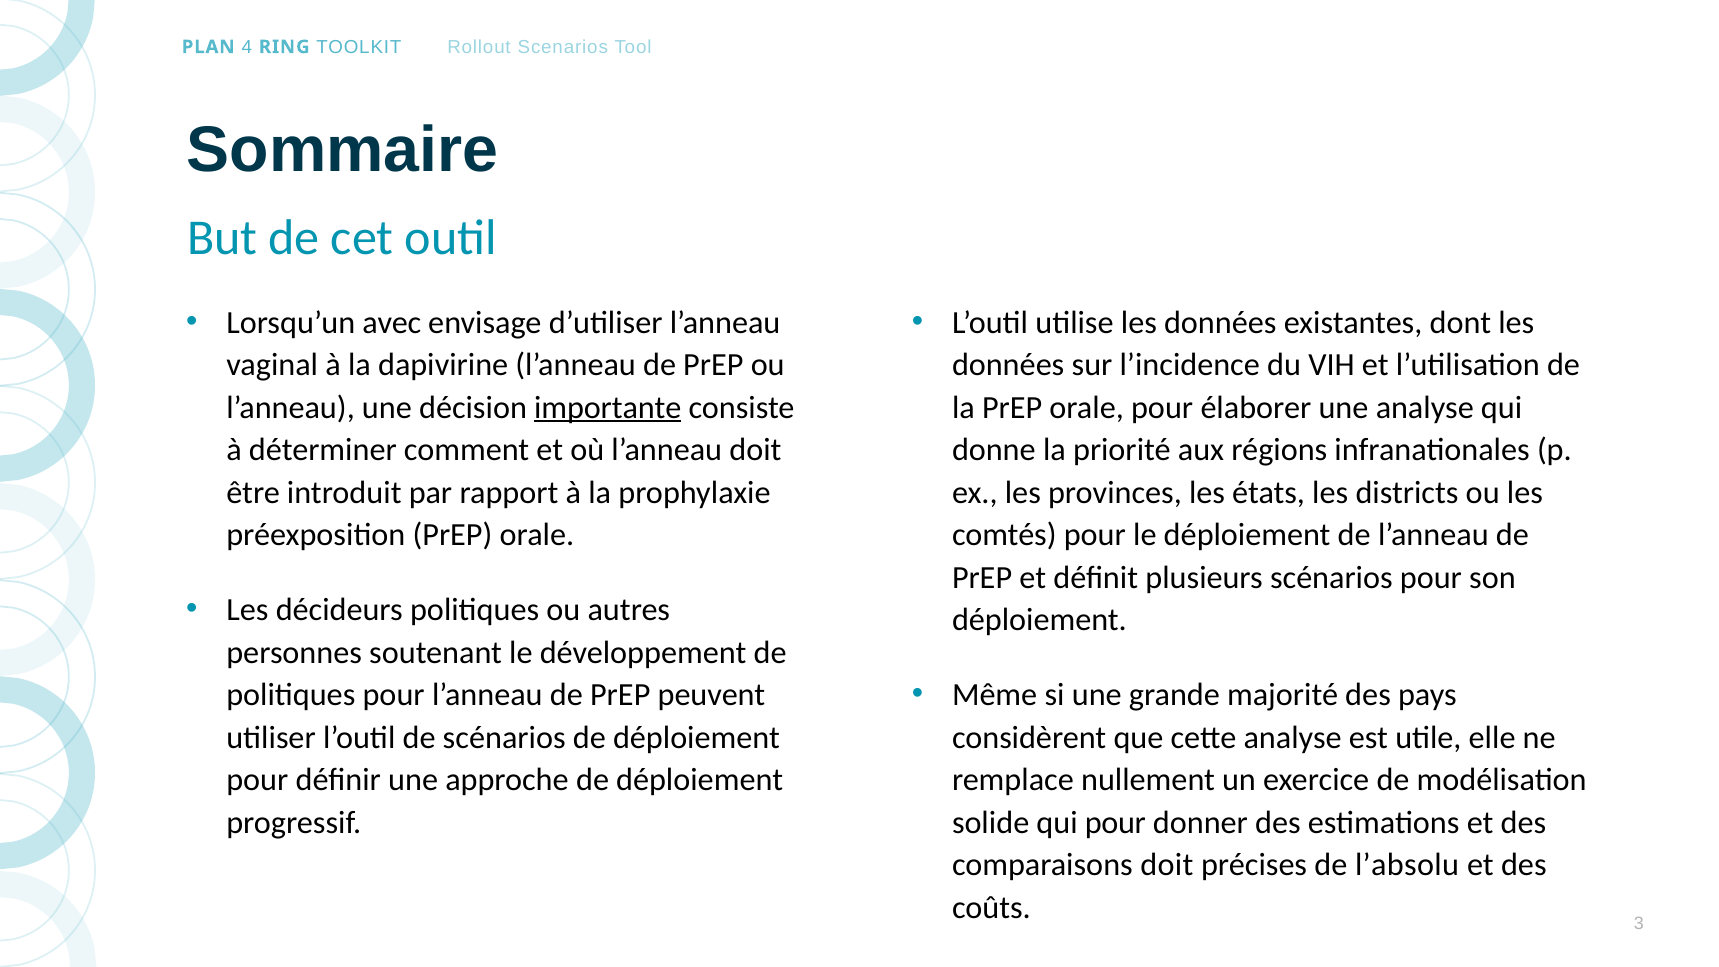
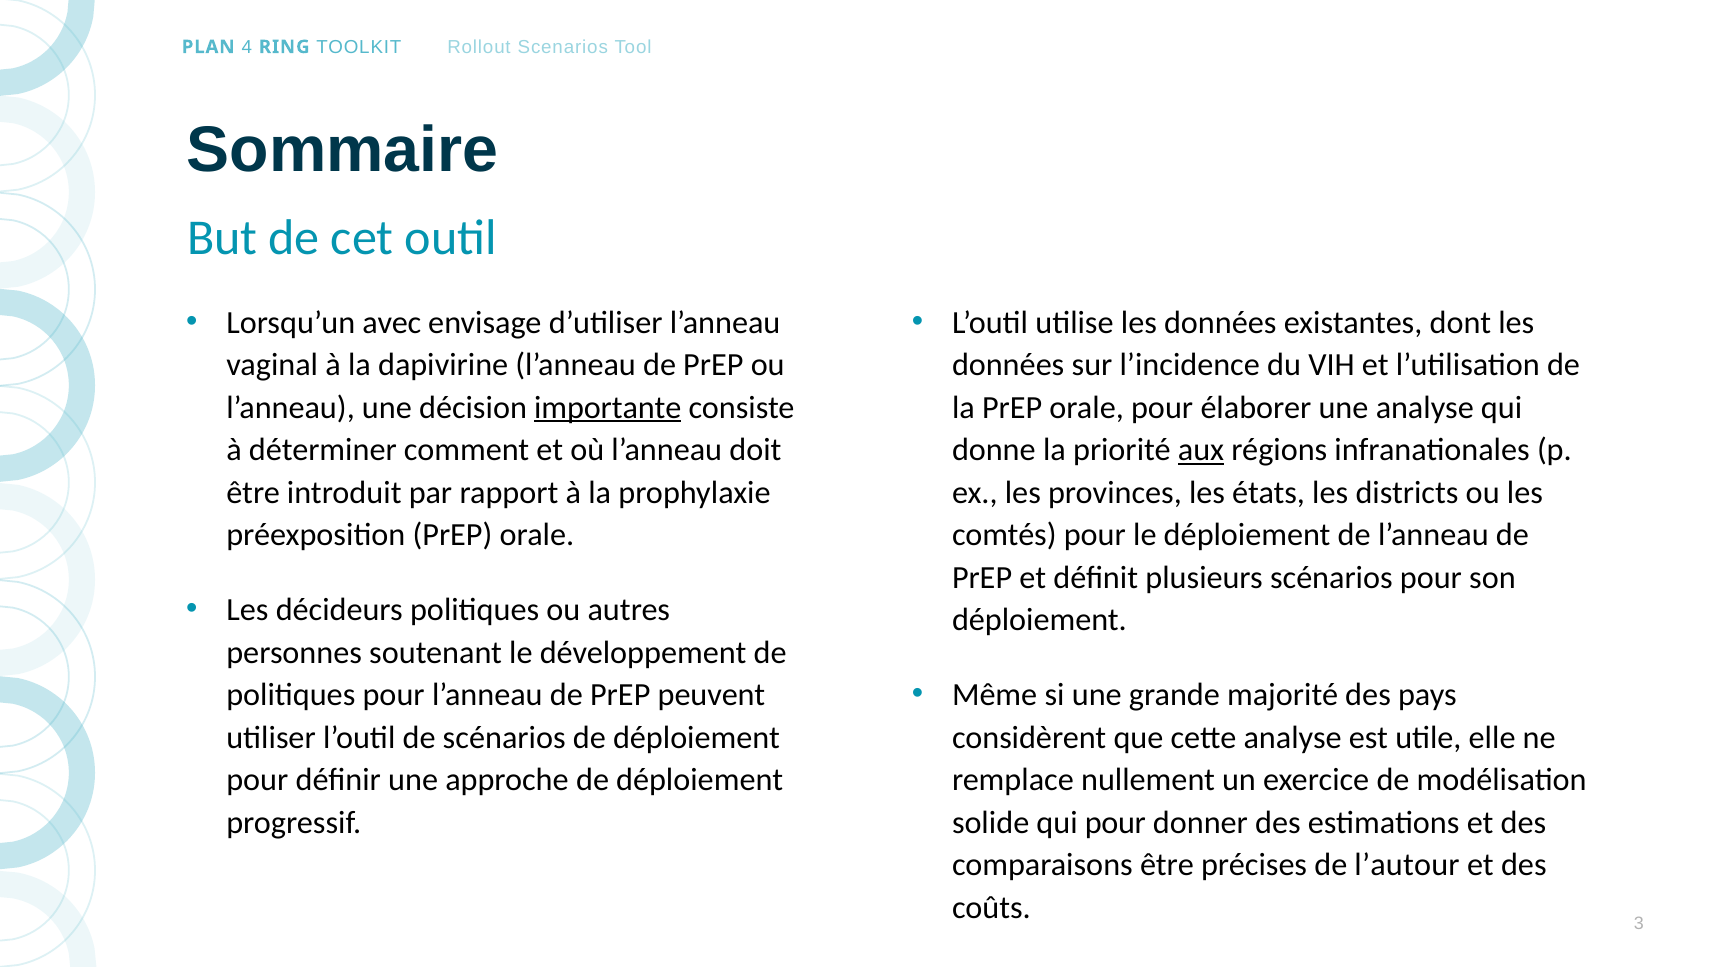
aux underline: none -> present (1201, 450)
comparaisons doit: doit -> être (1167, 865)
l’absolu: l’absolu -> l’autour (1407, 865)
